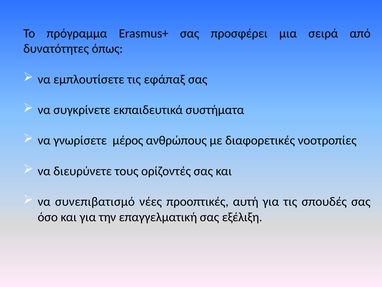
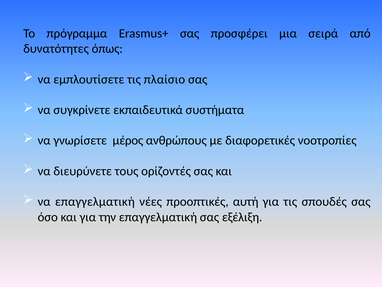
εφάπαξ: εφάπαξ -> πλαίσιο (164, 79)
να συνεπιβατισμό: συνεπιβατισμό -> επαγγελματική (95, 201)
